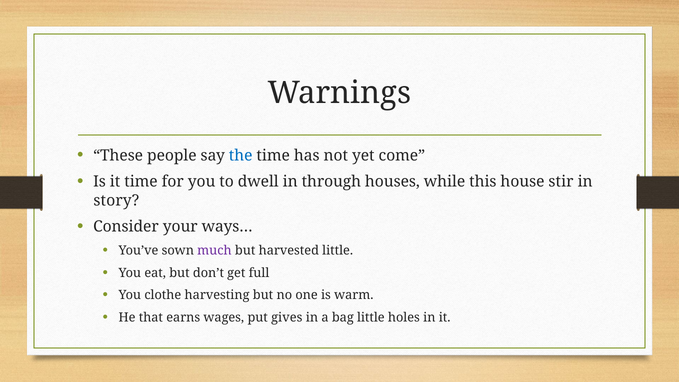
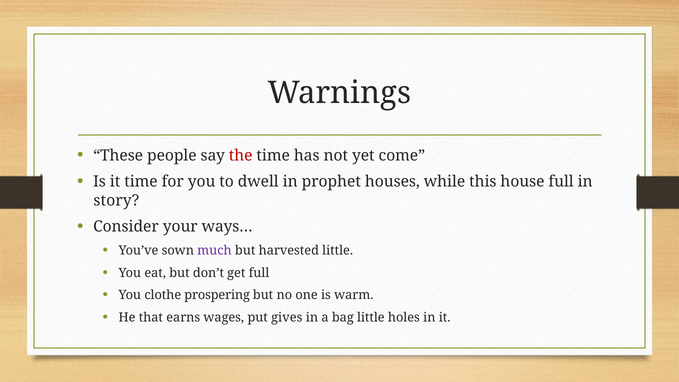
the colour: blue -> red (241, 155)
through: through -> prophet (331, 182)
house stir: stir -> full (561, 182)
harvesting: harvesting -> prospering (217, 295)
